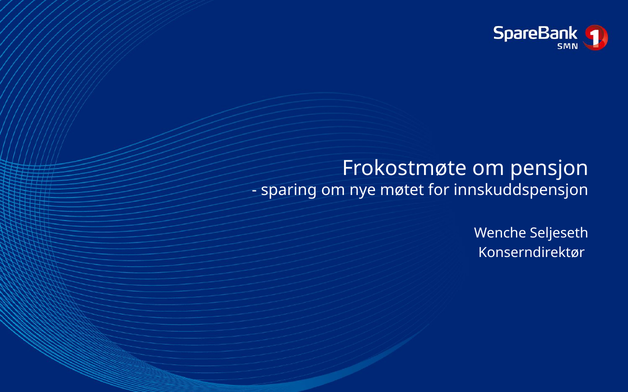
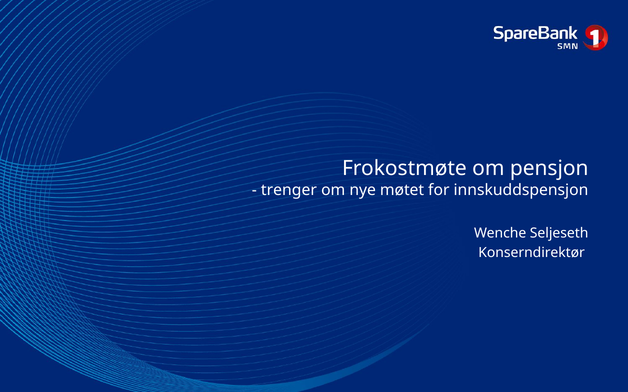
sparing: sparing -> trenger (289, 190)
